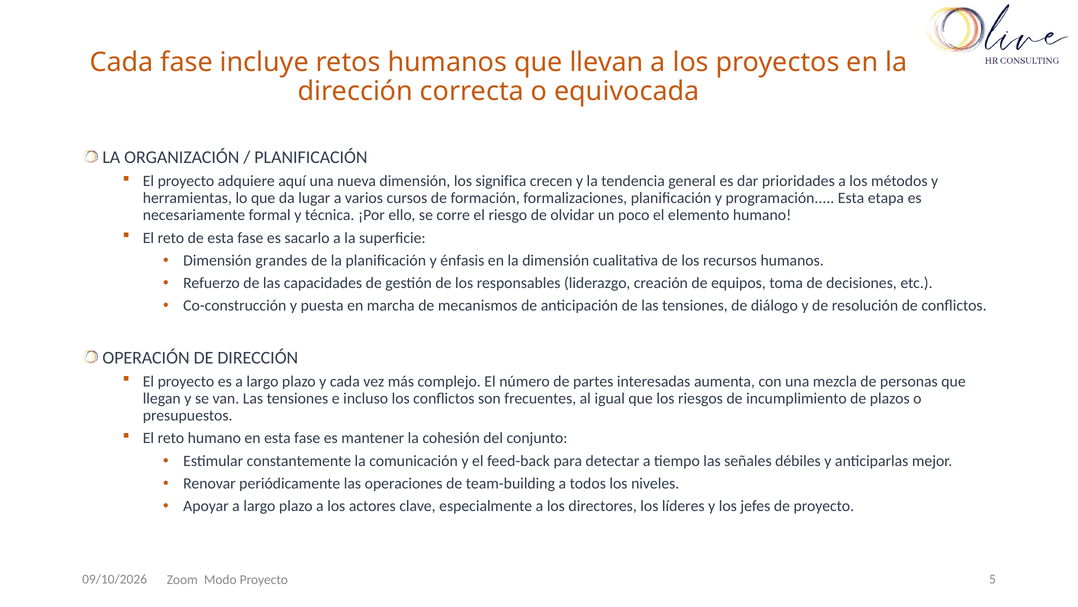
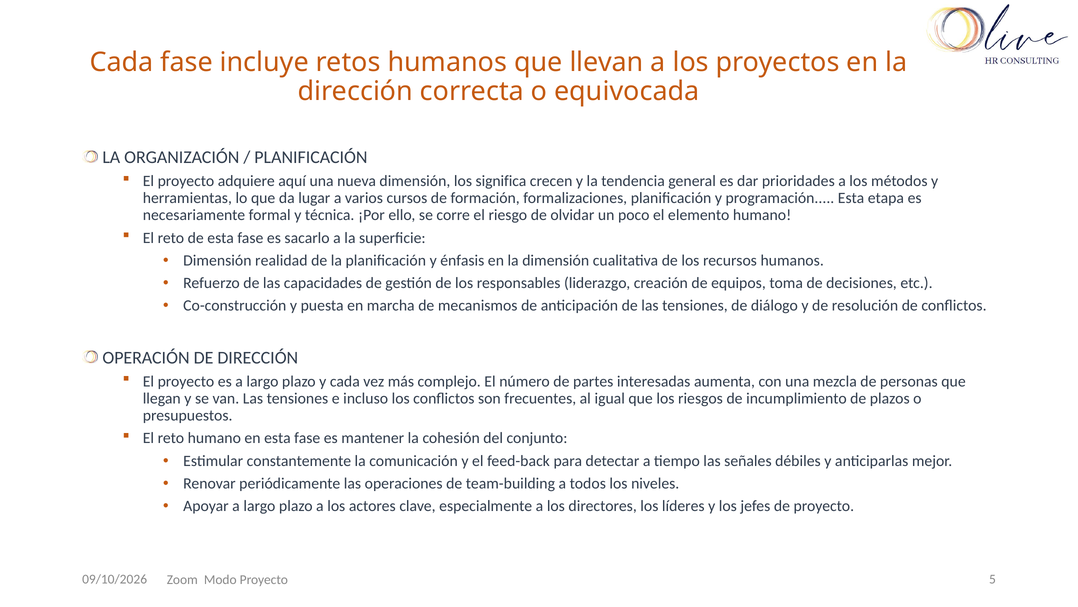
grandes: grandes -> realidad (281, 260)
